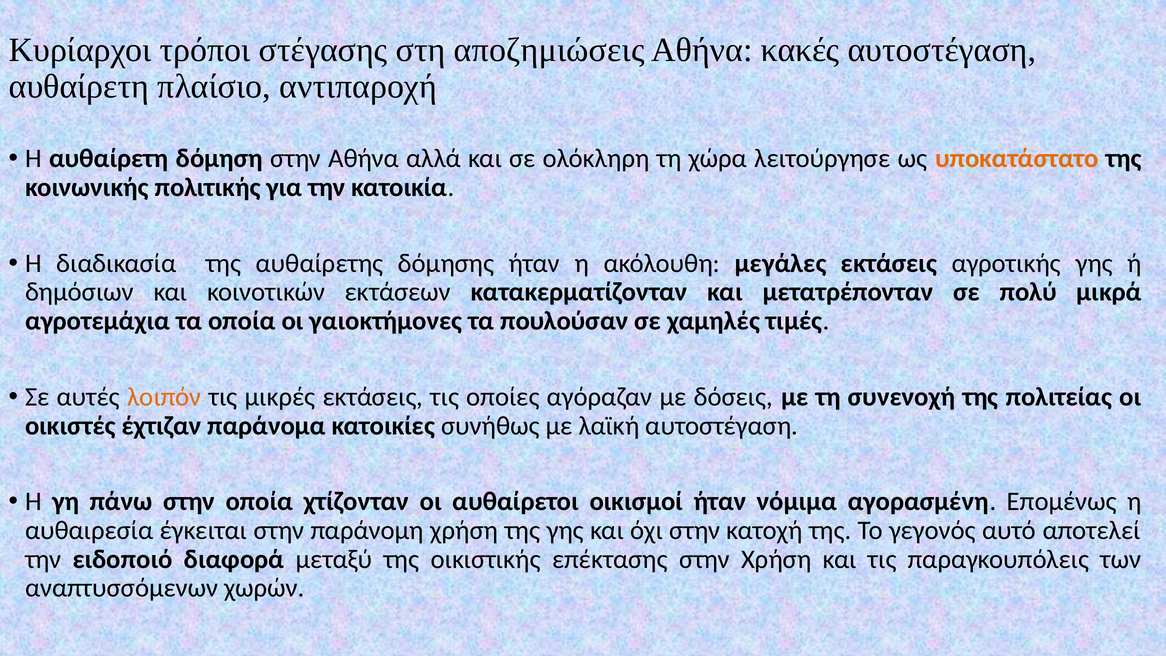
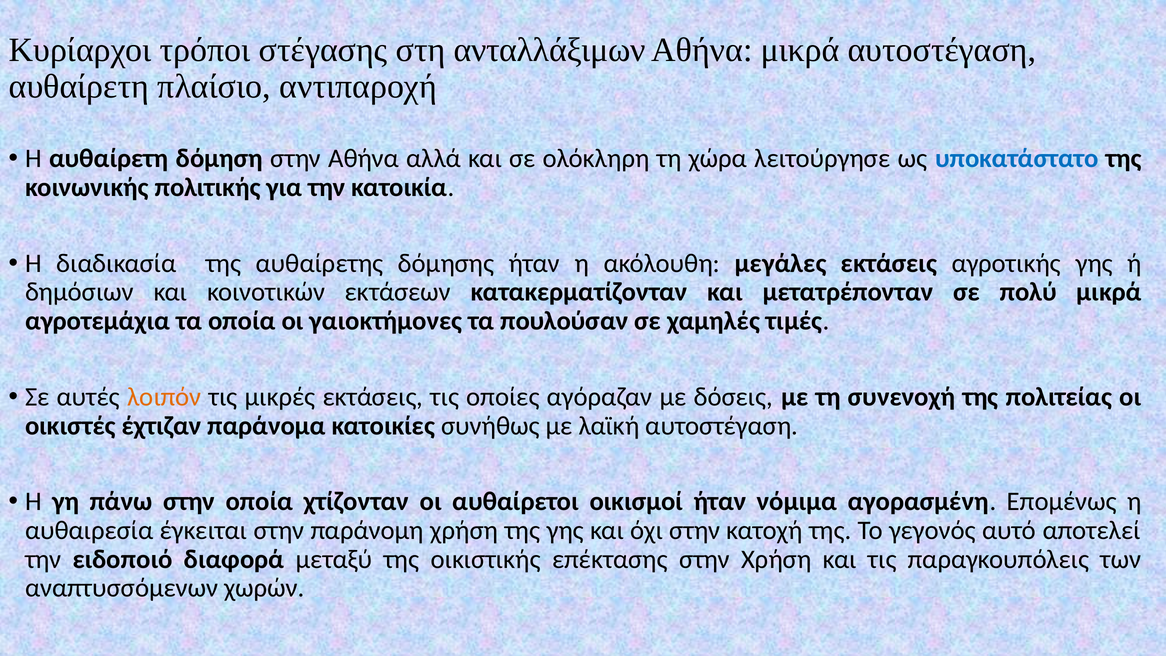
αποζημιώσεις: αποζημιώσεις -> ανταλλάξιμων (550, 50)
Αθήνα κακές: κακές -> μικρά (800, 50)
υποκατάστατο colour: orange -> blue (1017, 159)
